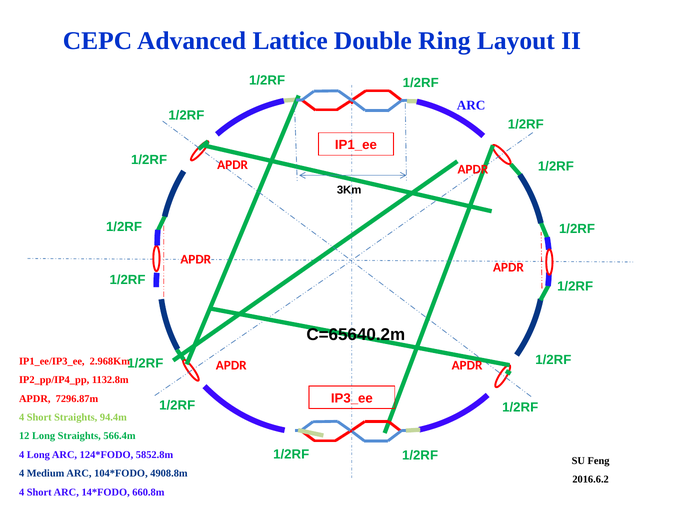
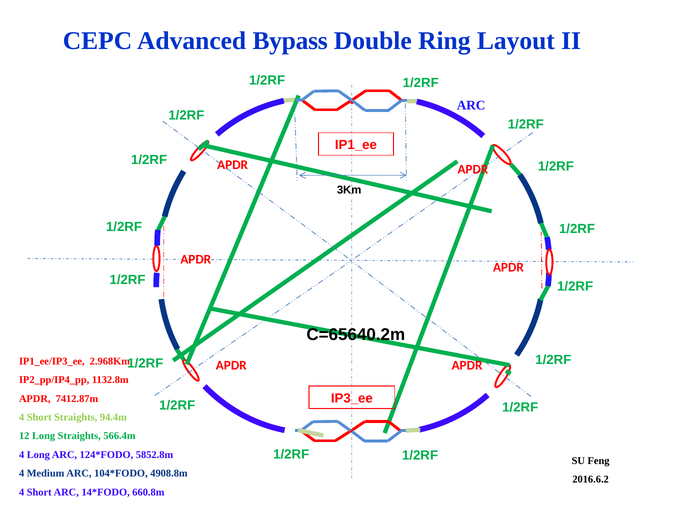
Lattice: Lattice -> Bypass (290, 41)
7296.87m: 7296.87m -> 7412.87m (77, 399)
